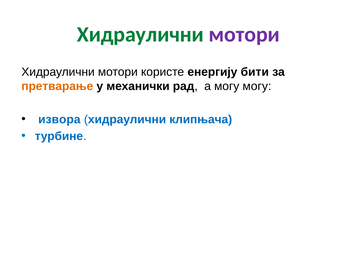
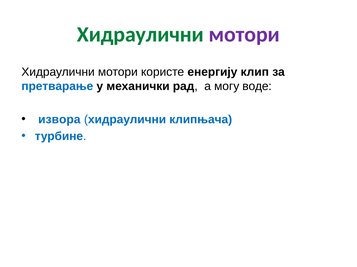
бити: бити -> клип (255, 72)
претварање colour: orange -> blue (57, 87)
могу могу: могу -> воде (257, 87)
